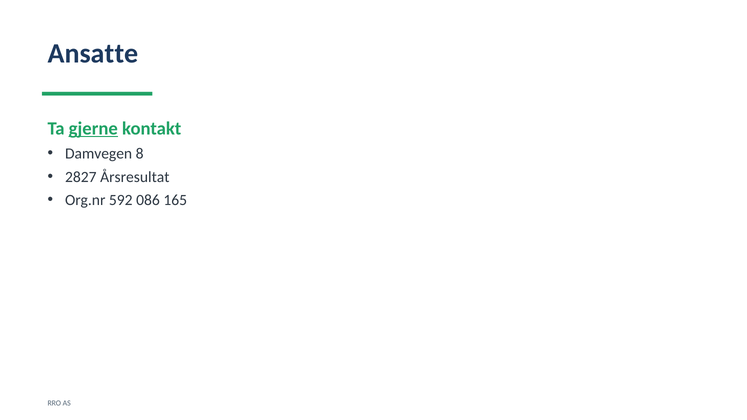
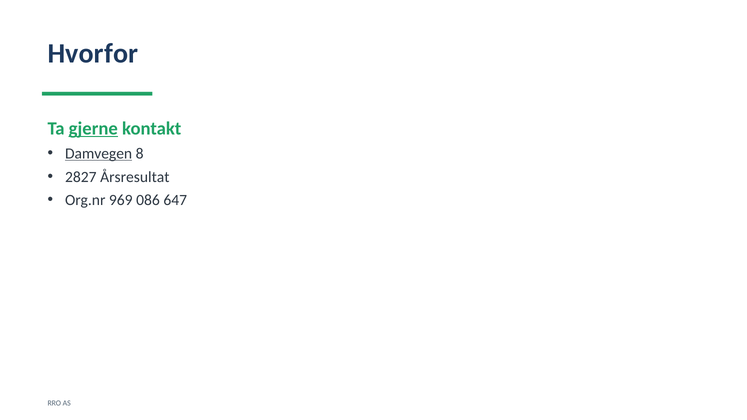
Ansatte: Ansatte -> Hvorfor (93, 53)
Damvegen underline: none -> present (99, 154)
592: 592 -> 969 (121, 200)
165: 165 -> 647 (175, 200)
